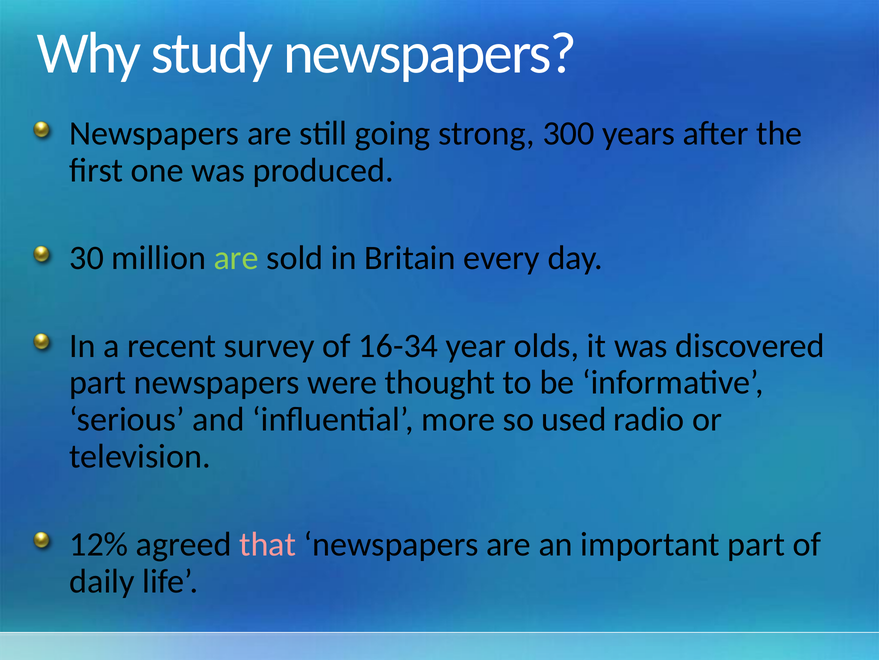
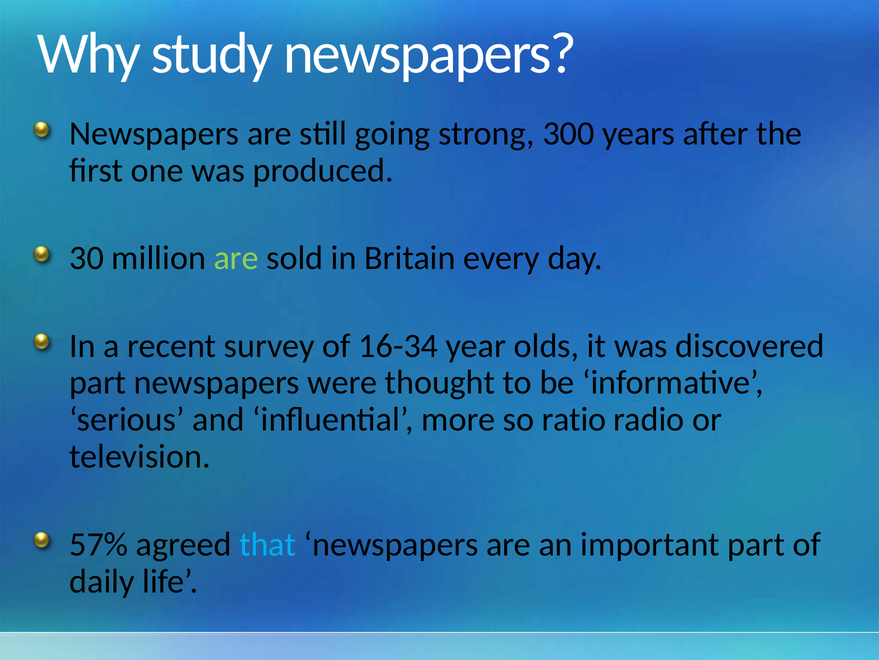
used: used -> ratio (574, 419)
12%: 12% -> 57% (99, 544)
that colour: pink -> light blue (268, 544)
